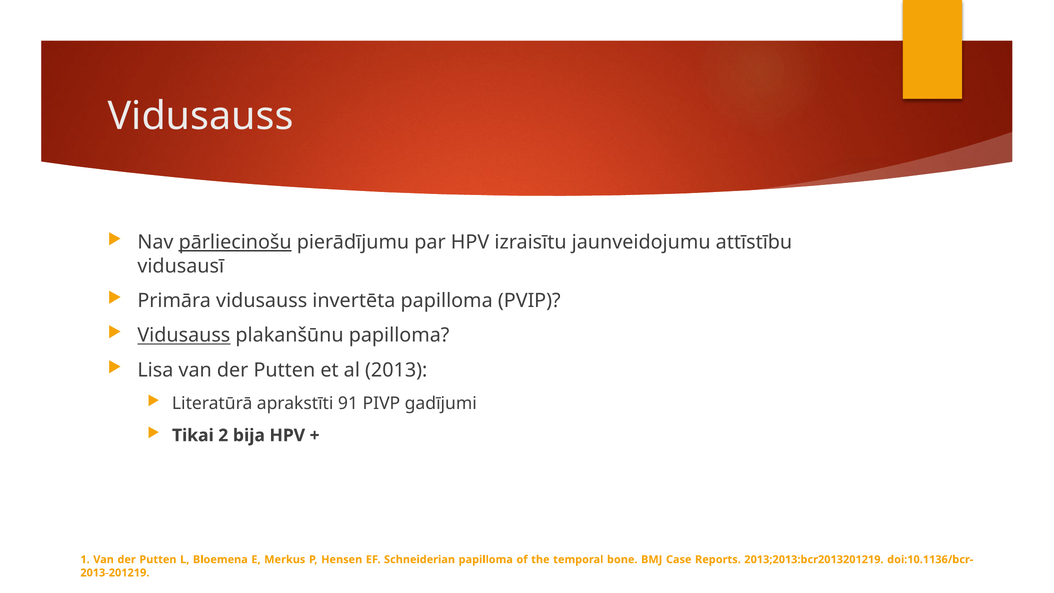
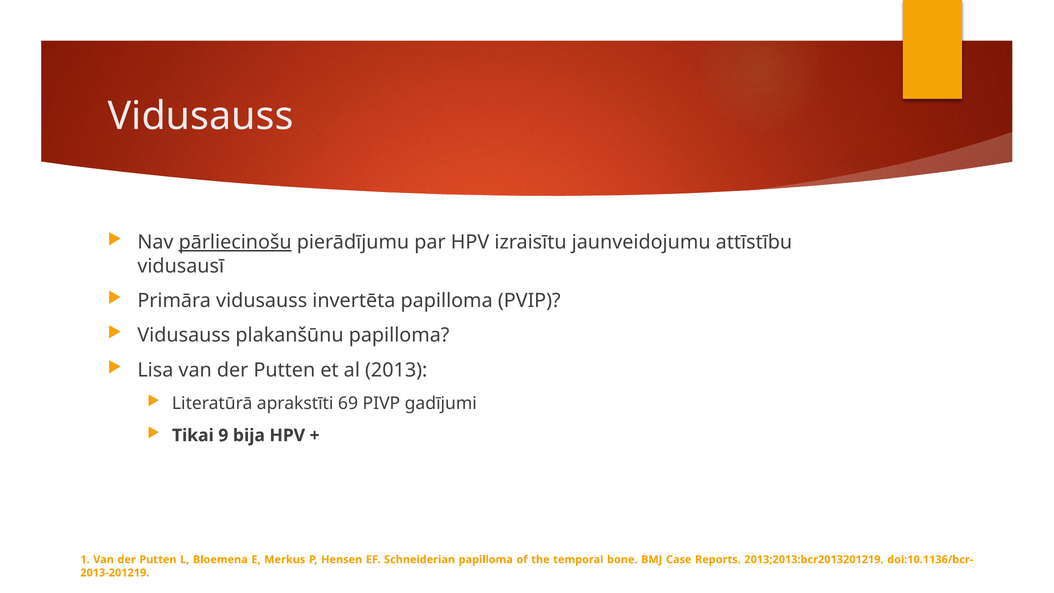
Vidusauss underline: present -> none (184, 335)
91: 91 -> 69 (348, 403)
2: 2 -> 9 (223, 435)
